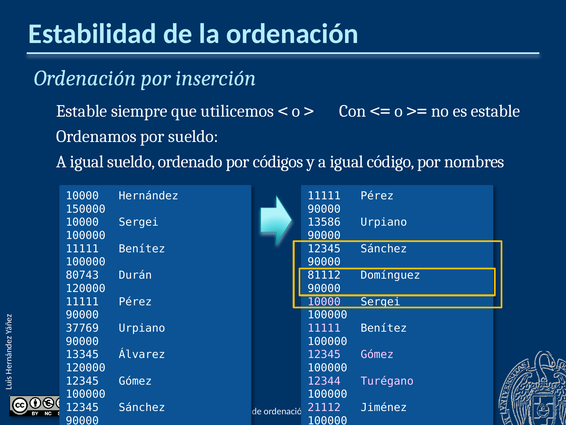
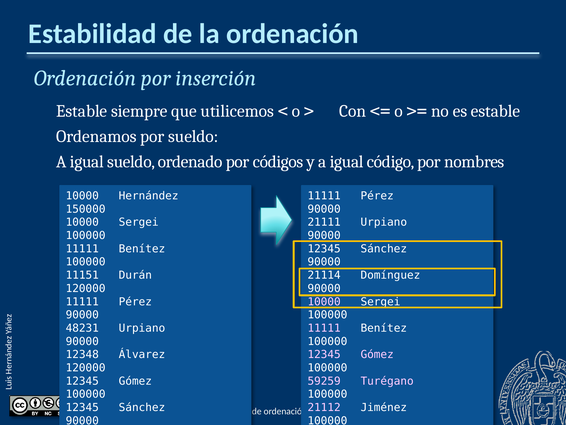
13586: 13586 -> 21111 (324, 222)
80743: 80743 -> 11151 (82, 275)
81112: 81112 -> 21114 (324, 275)
37769: 37769 -> 48231 (82, 328)
13345: 13345 -> 12348 (82, 354)
12344: 12344 -> 59259 (324, 381)
